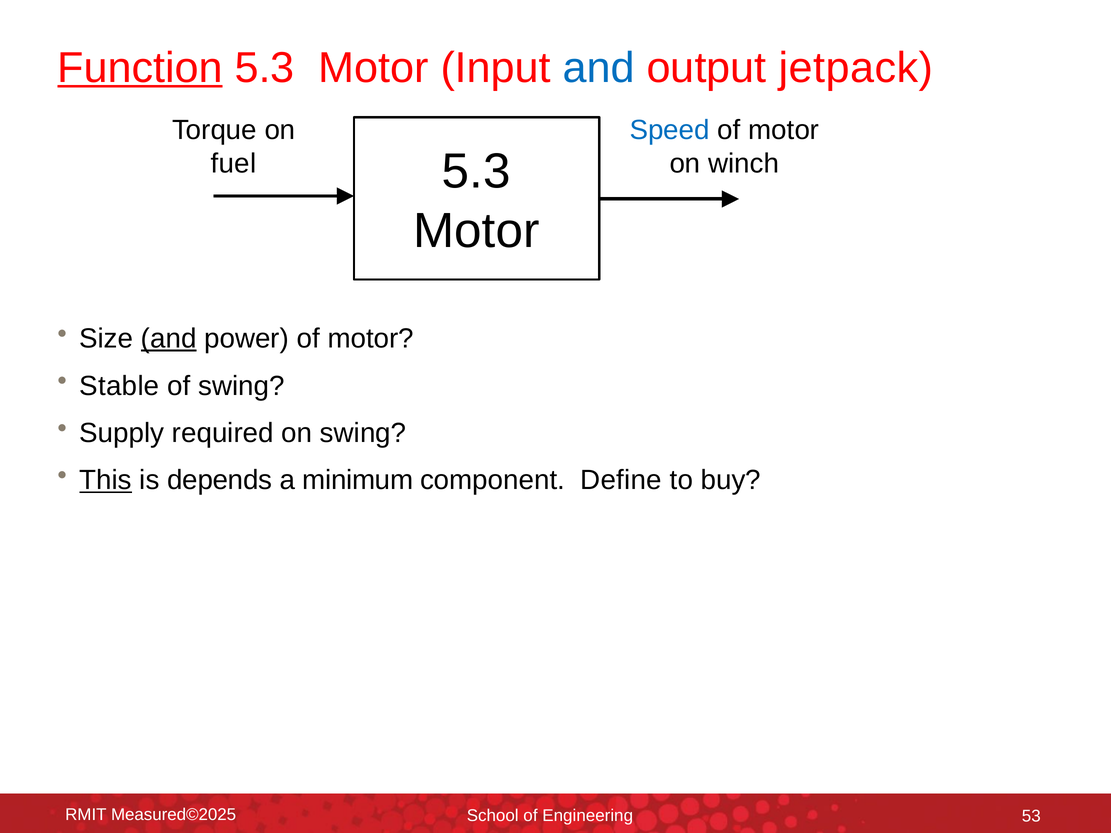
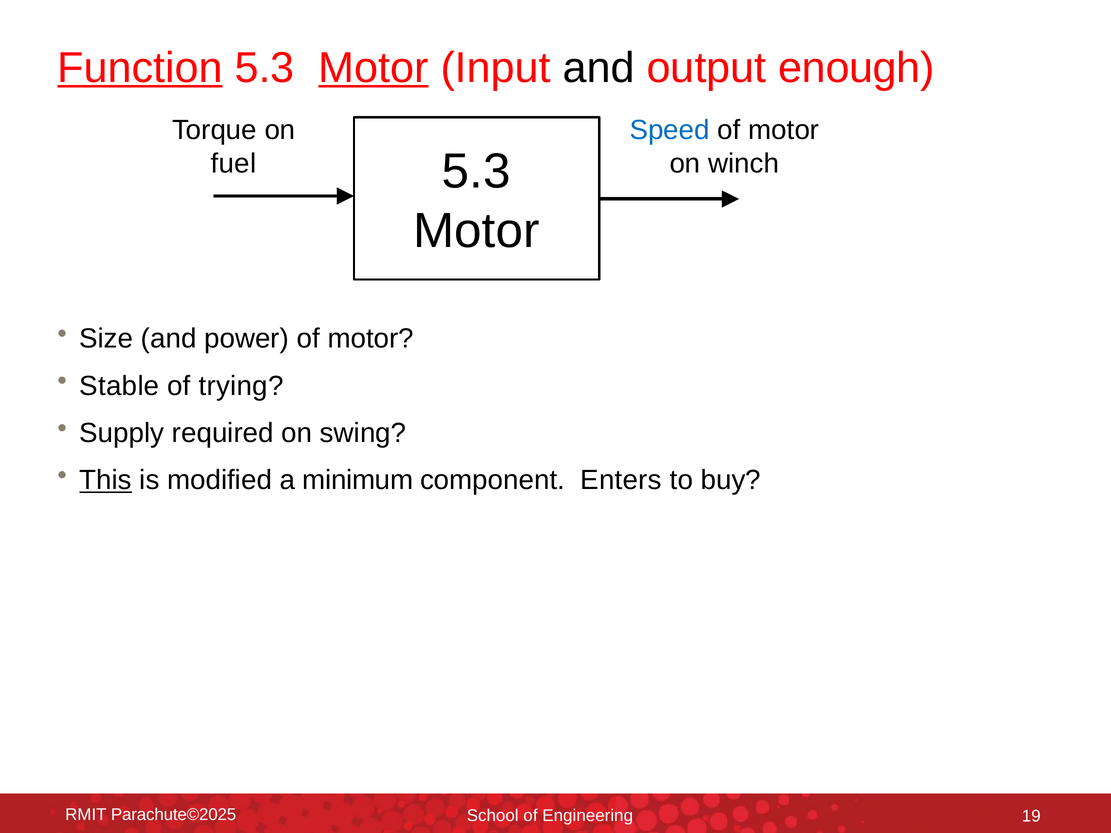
Motor underline: none -> present (373, 68)
and colour: blue -> black (599, 68)
jetpack: jetpack -> enough (856, 68)
and underline: present -> none (169, 339)
of swing: swing -> trying (241, 386)
depends: depends -> modified (220, 480)
Define: Define -> Enters (621, 480)
Measured©2025: Measured©2025 -> Parachute©2025 (174, 815)
53: 53 -> 19 (1031, 816)
